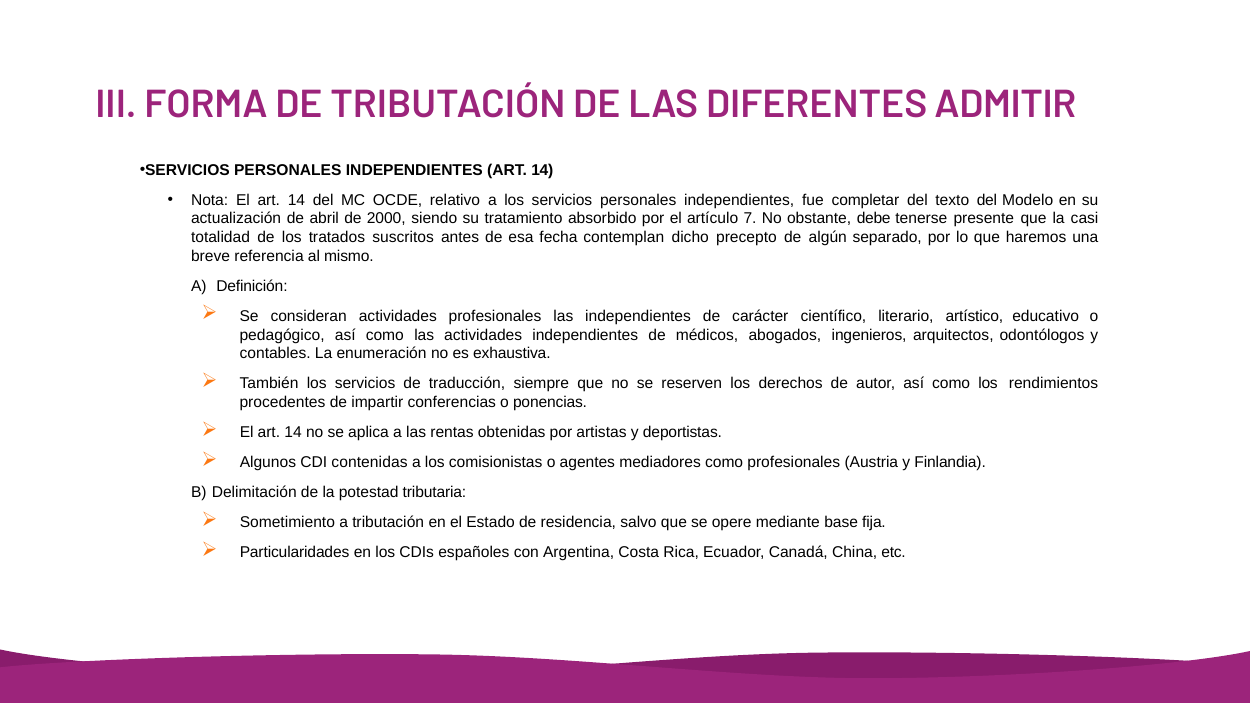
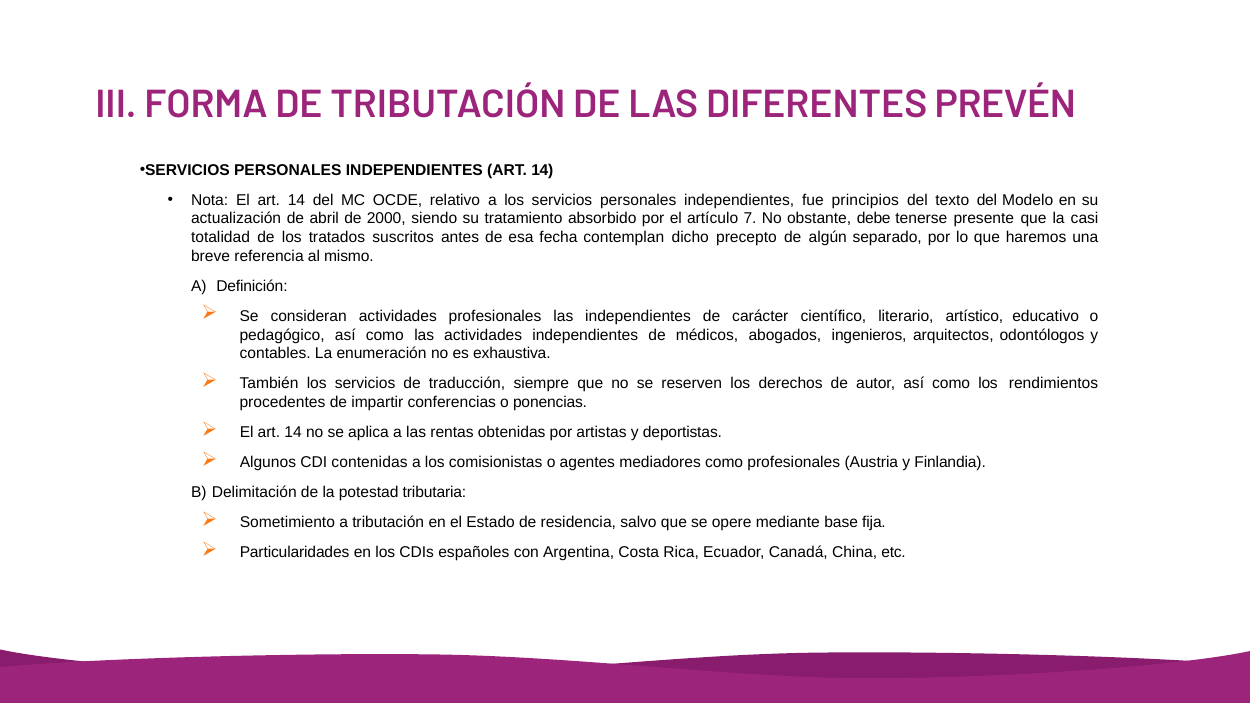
ADMITIR: ADMITIR -> PREVÉN (1005, 105)
completar: completar -> principios (865, 200)
